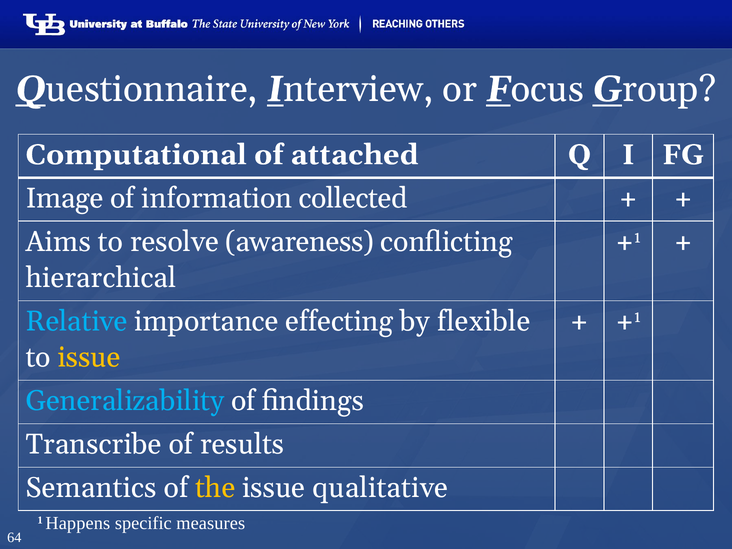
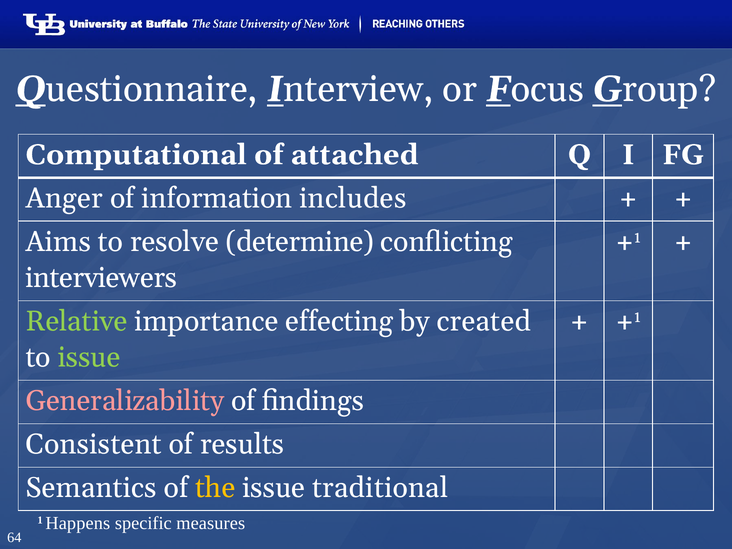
Image: Image -> Anger (64, 198)
collected: collected -> includes (353, 198)
awareness: awareness -> determine (300, 242)
hierarchical: hierarchical -> interviewers (101, 278)
Relative colour: light blue -> light green (77, 321)
flexible: flexible -> created (484, 321)
issue colour: yellow -> light green (89, 357)
Generalizability colour: light blue -> pink (125, 401)
Transcribe: Transcribe -> Consistent (94, 444)
qualitative: qualitative -> traditional (380, 488)
